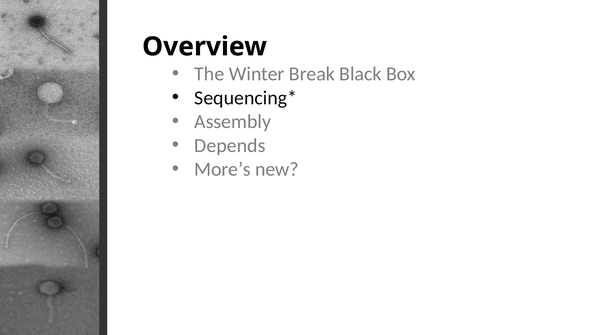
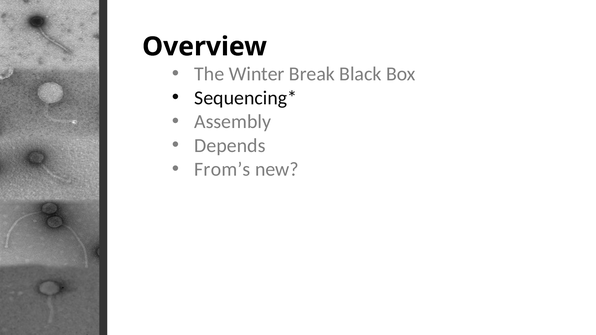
More’s: More’s -> From’s (222, 169)
